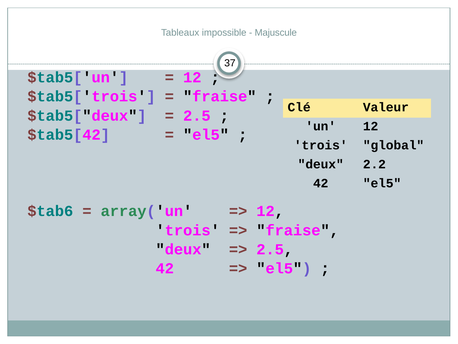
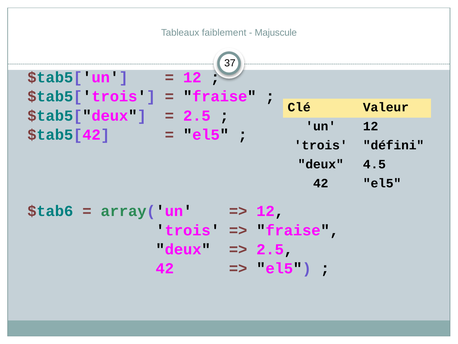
impossible: impossible -> faiblement (224, 32)
global: global -> défini (394, 145)
2.2: 2.2 -> 4.5 (374, 164)
